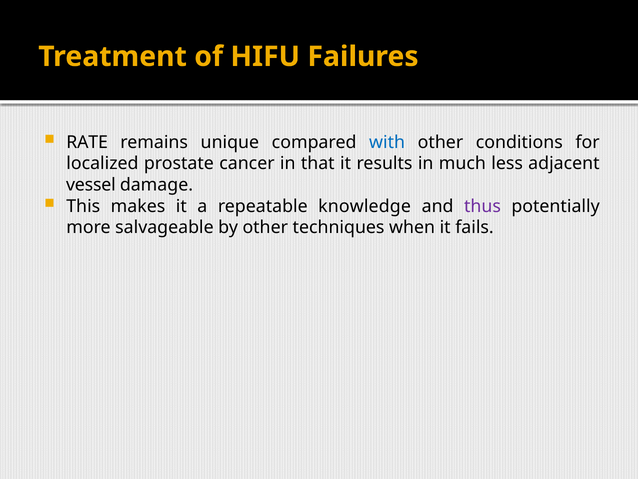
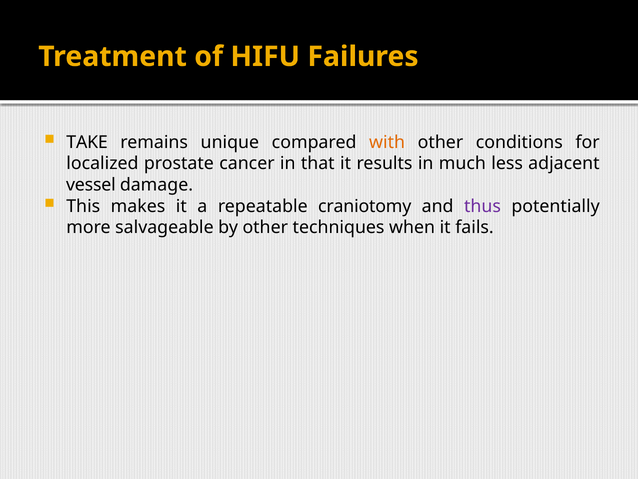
RATE: RATE -> TAKE (87, 142)
with colour: blue -> orange (387, 142)
knowledge: knowledge -> craniotomy (365, 206)
